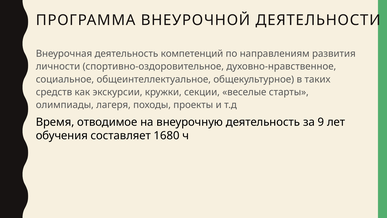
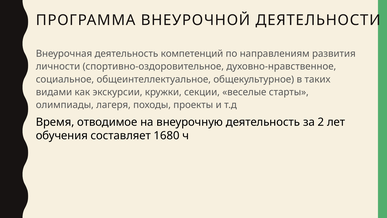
средств: средств -> видами (54, 92)
9: 9 -> 2 (321, 122)
